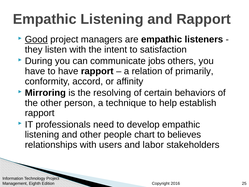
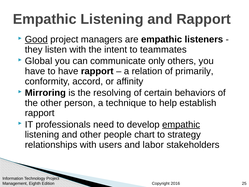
satisfaction: satisfaction -> teammates (163, 50)
During: During -> Global (39, 61)
jobs: jobs -> only (157, 61)
empathic underline: none -> present (181, 124)
believes: believes -> strategy (184, 134)
